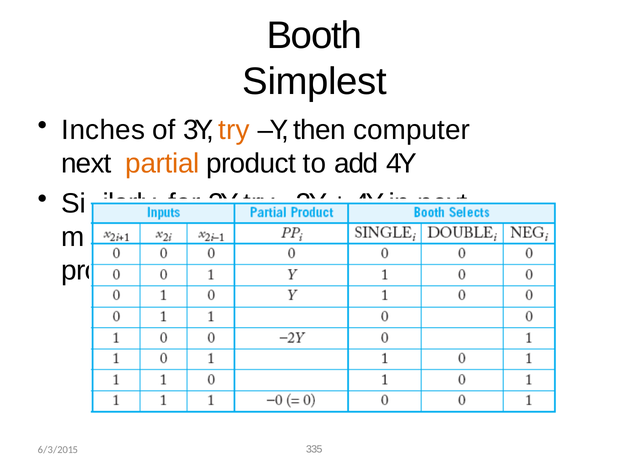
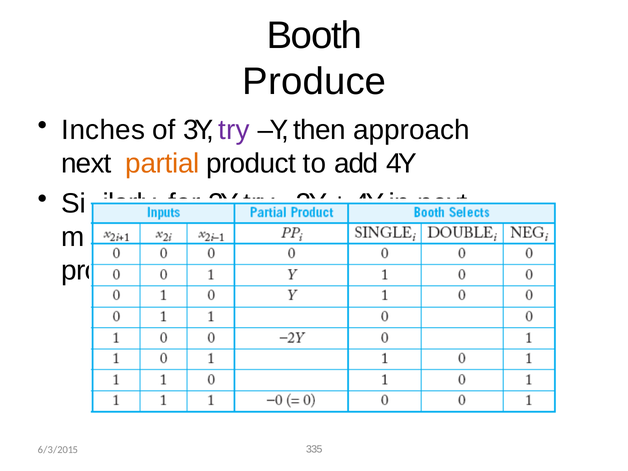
Simplest: Simplest -> Produce (314, 82)
try colour: orange -> purple (234, 130)
computer: computer -> approach (412, 130)
